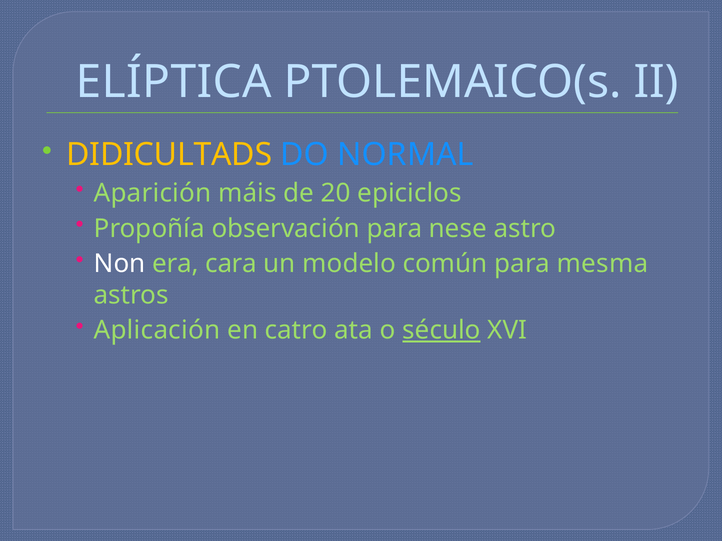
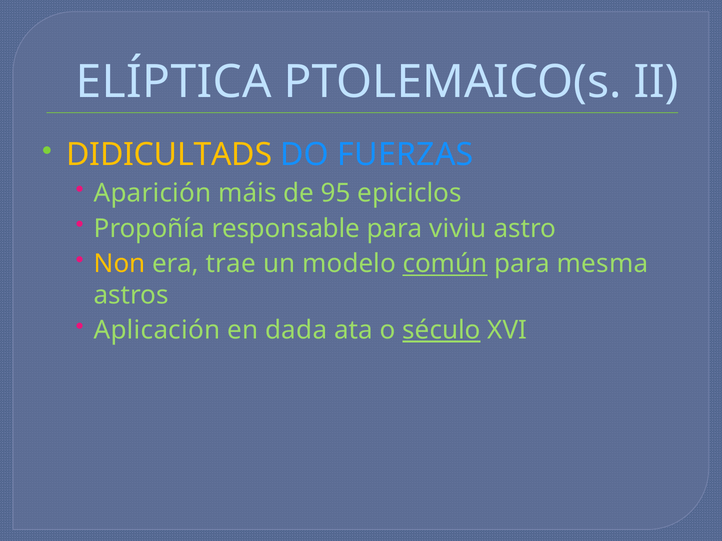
NORMAL: NORMAL -> FUERZAS (405, 155)
20: 20 -> 95 (336, 194)
observación: observación -> responsable (286, 229)
nese: nese -> viviu (458, 229)
Non colour: white -> yellow (120, 264)
cara: cara -> trae (231, 264)
común underline: none -> present (445, 264)
catro: catro -> dada (296, 331)
